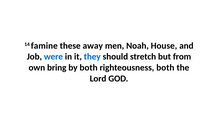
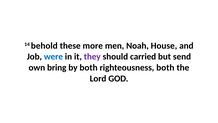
famine: famine -> behold (44, 46)
away: away -> more (93, 46)
they colour: blue -> purple (92, 56)
stretch: stretch -> carried (143, 56)
from: from -> send (182, 56)
